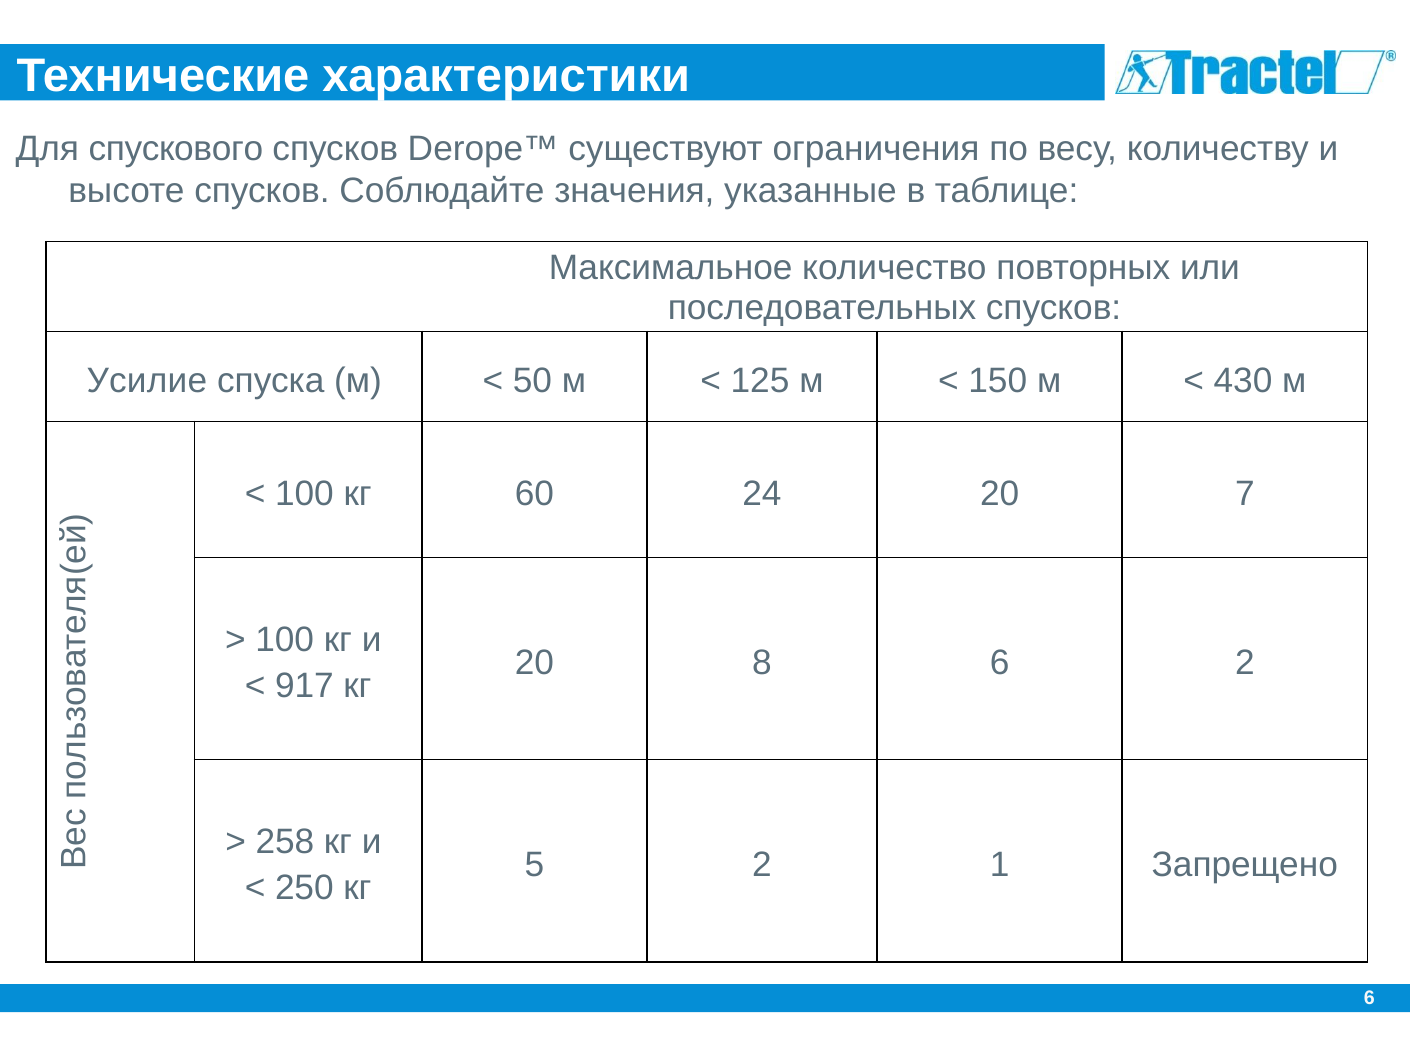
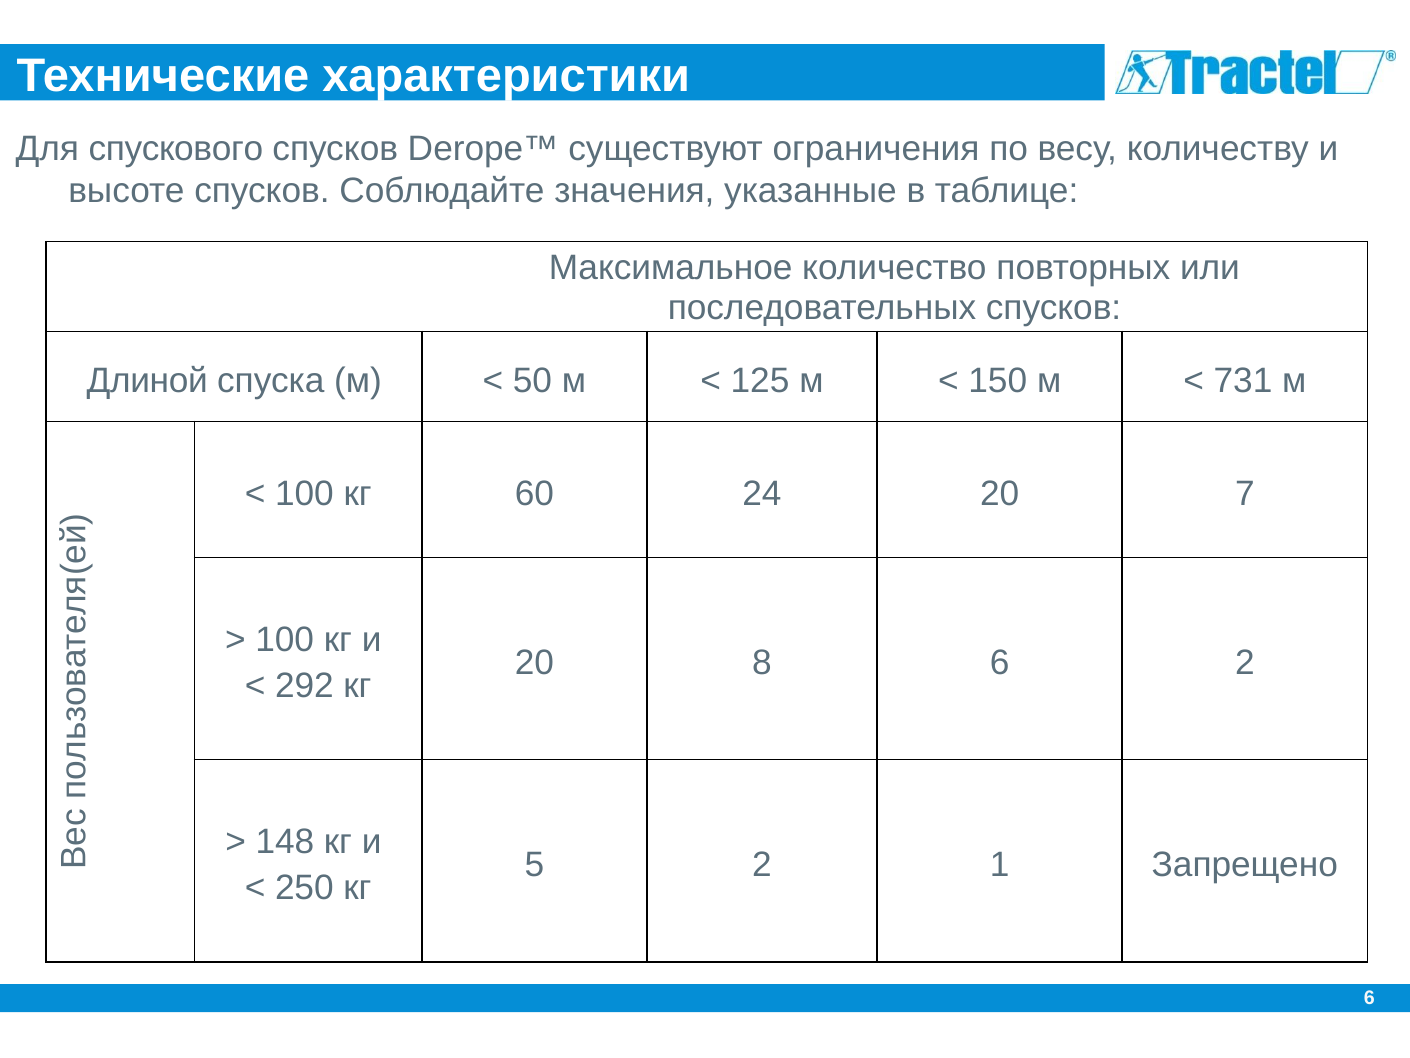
Усилие: Усилие -> Длиной (147, 381)
430: 430 -> 731 (1243, 381)
917: 917 -> 292 (304, 685)
258: 258 -> 148 (285, 842)
